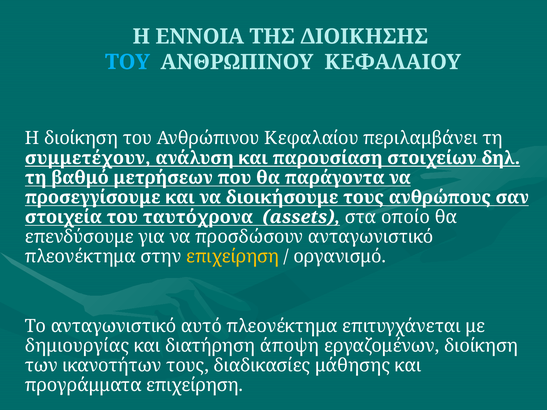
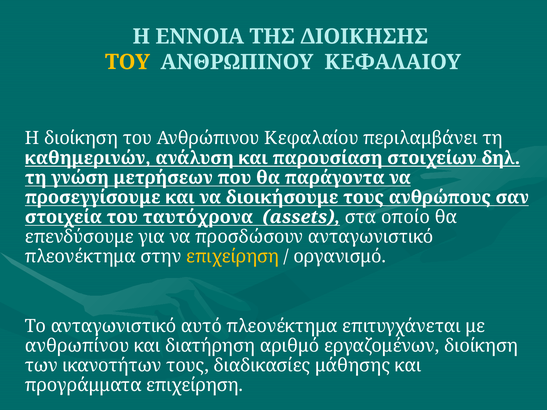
ΤΟΥ colour: light blue -> yellow (127, 62)
συμμετέχουν: συμμετέχουν -> καθημερινών (88, 158)
βαθμό: βαθμό -> γνώση (80, 178)
δημιουργίας: δημιουργίας -> ανθρωπίνου (77, 346)
άποψη: άποψη -> αριθμό (290, 346)
